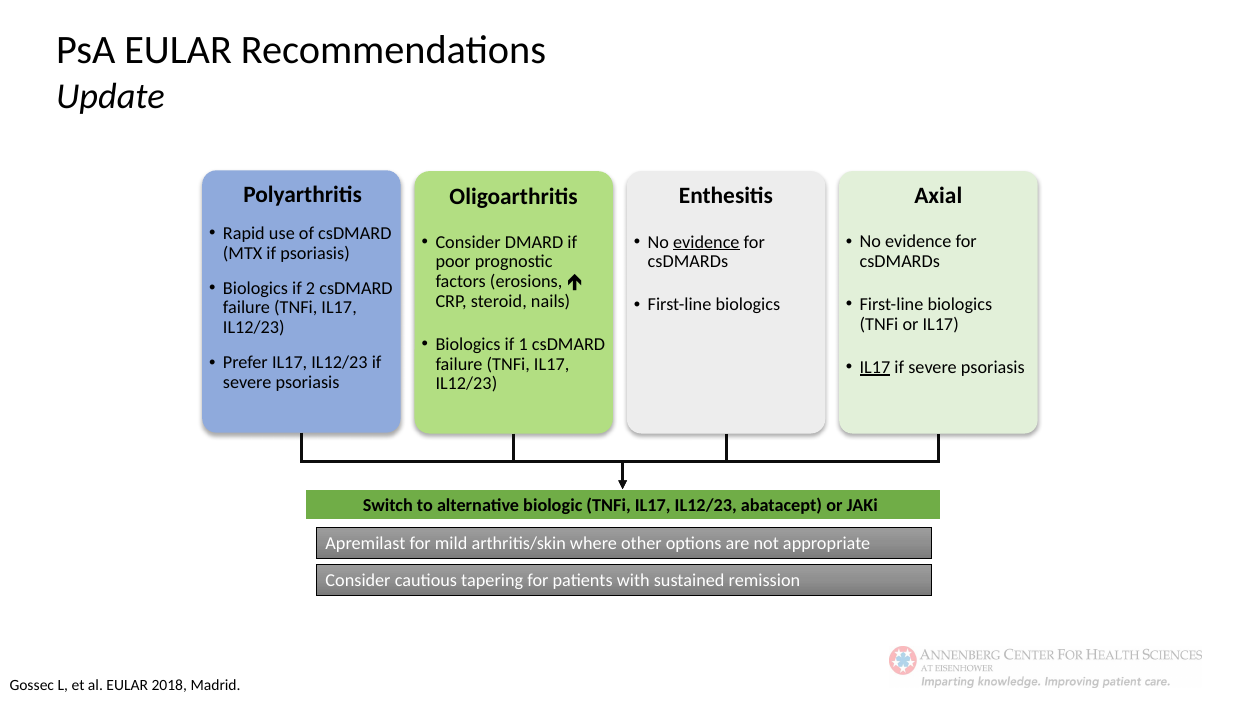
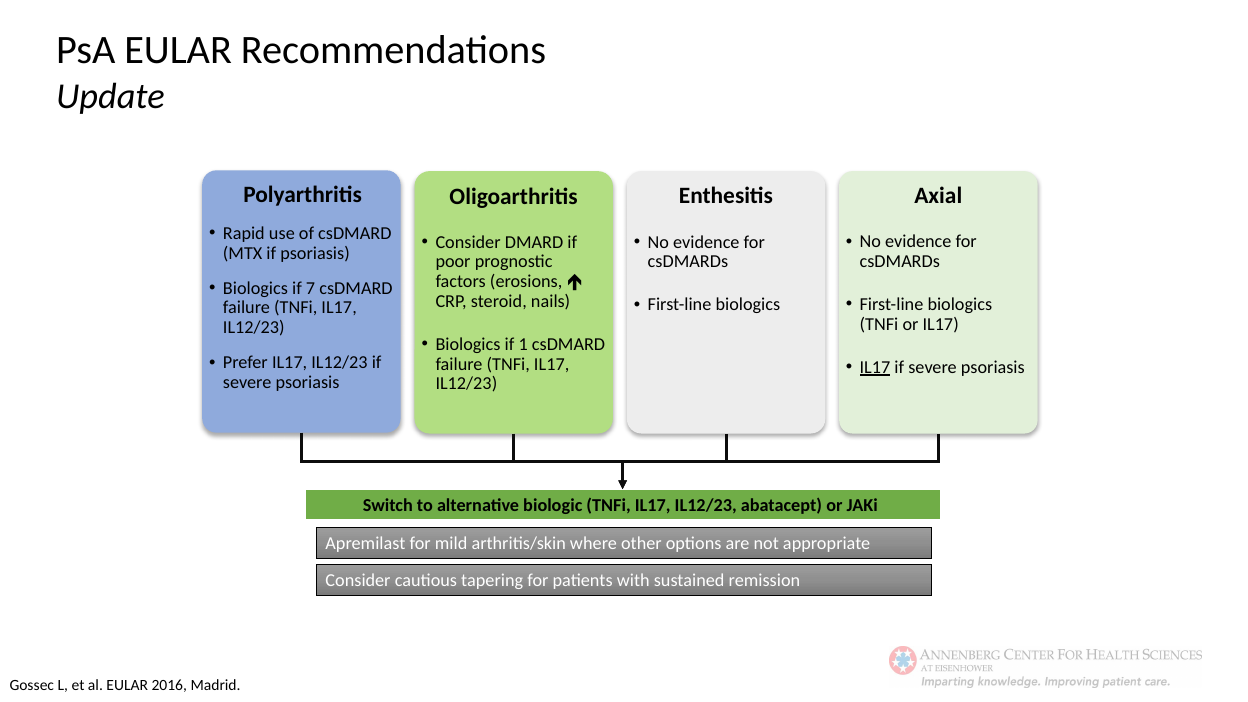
evidence underline: present -> none (706, 242)
2: 2 -> 7 (311, 288)
2018: 2018 -> 2016 (169, 685)
